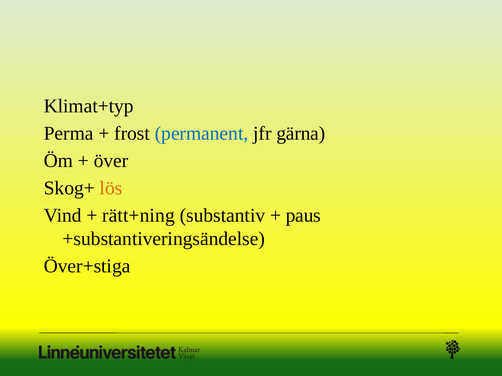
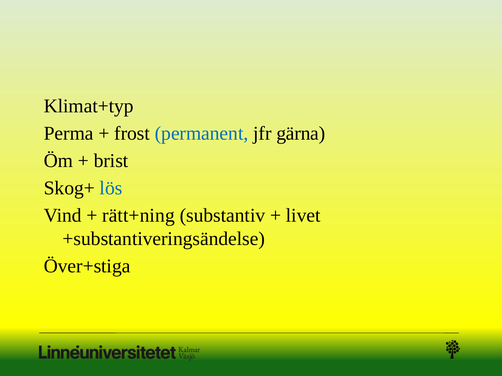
över: över -> brist (111, 161)
lös colour: orange -> blue (111, 188)
paus: paus -> livet (303, 216)
